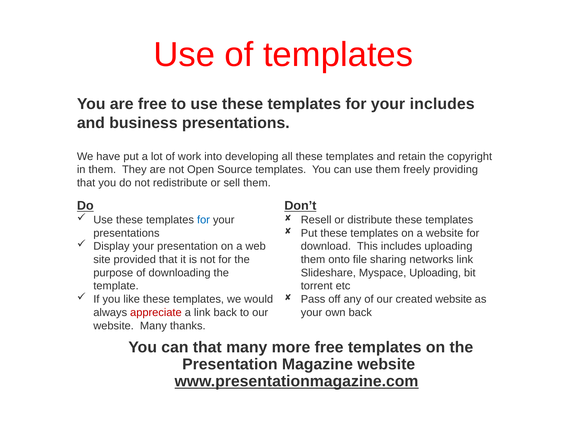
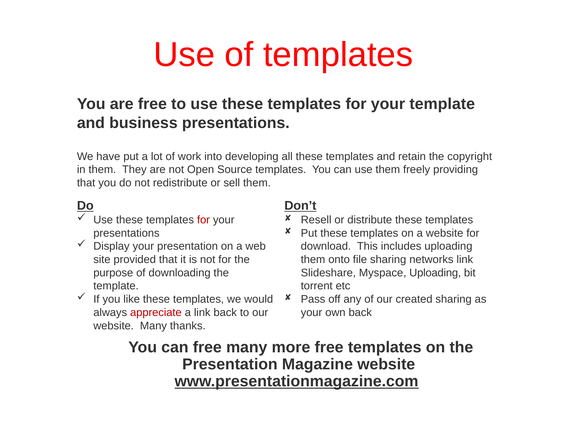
your includes: includes -> template (442, 104)
for colour: blue -> red (203, 220)
created website: website -> sharing (454, 299)
can that: that -> free (207, 347)
